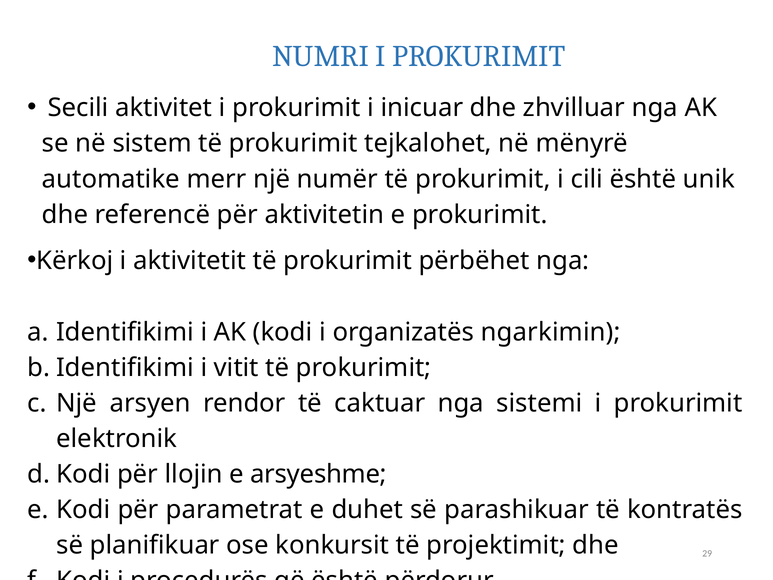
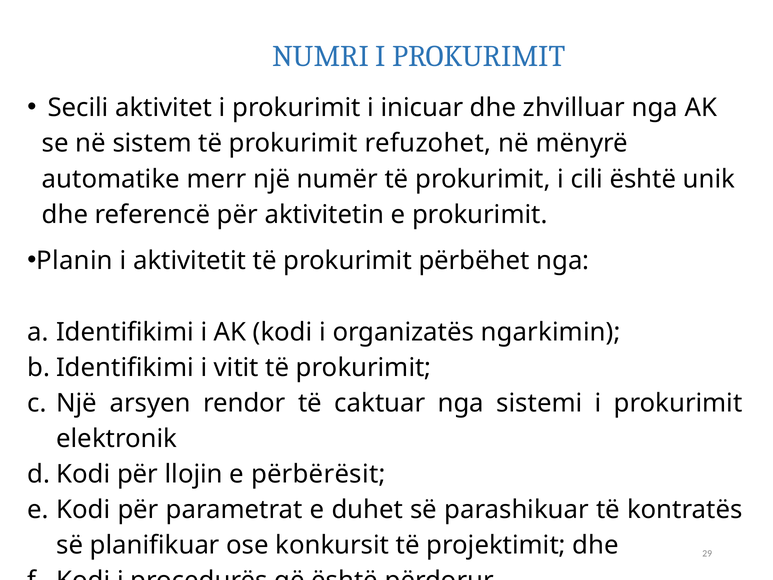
tejkalohet: tejkalohet -> refuzohet (428, 143)
Kërkoj: Kërkoj -> Planin (75, 261)
arsyeshme: arsyeshme -> përbërësit (318, 474)
